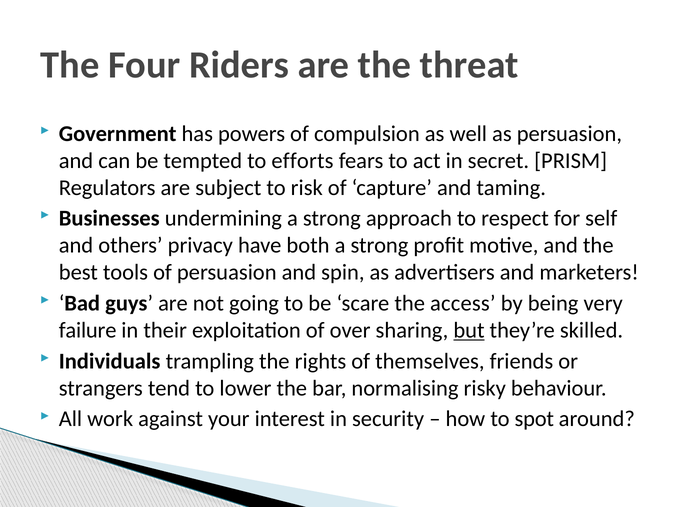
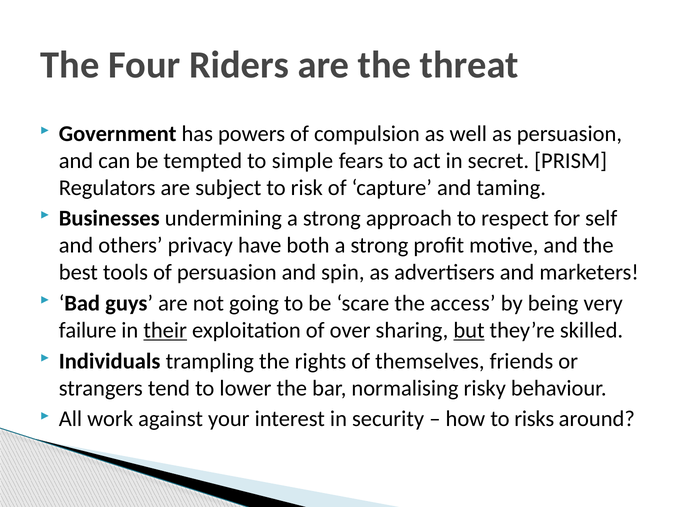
efforts: efforts -> simple (302, 161)
their underline: none -> present (165, 330)
spot: spot -> risks (534, 419)
